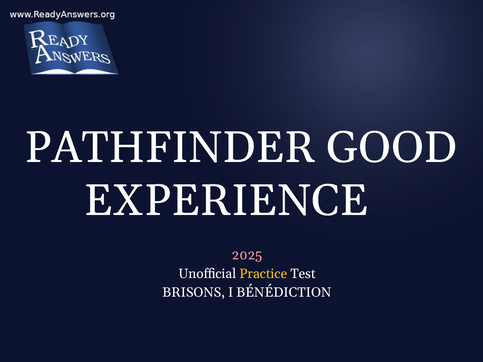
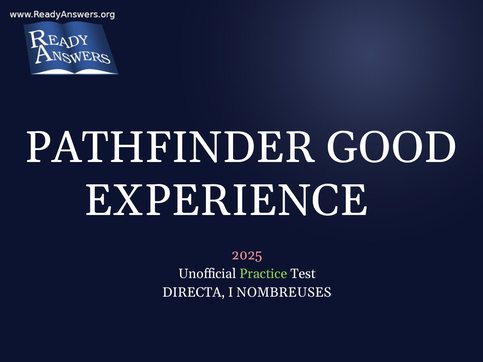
Practice colour: yellow -> light green (263, 274)
BRISONS: BRISONS -> DIRECTA (194, 293)
BÉNÉDICTION: BÉNÉDICTION -> NOMBREUSES (284, 293)
